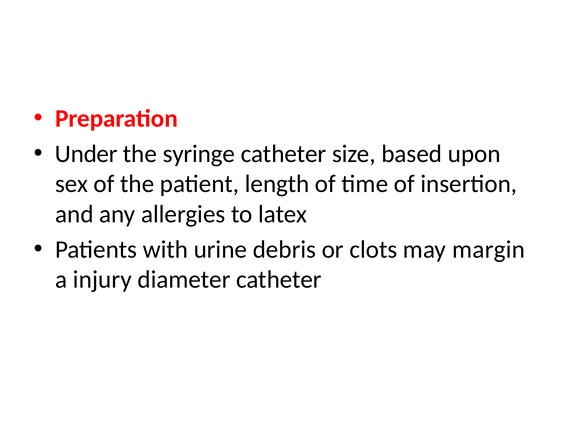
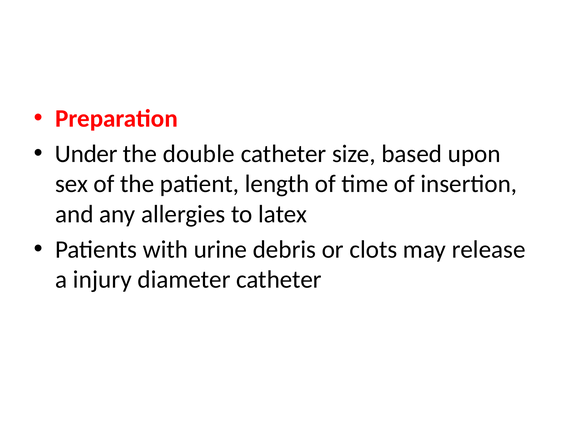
syringe: syringe -> double (199, 154)
margin: margin -> release (489, 249)
